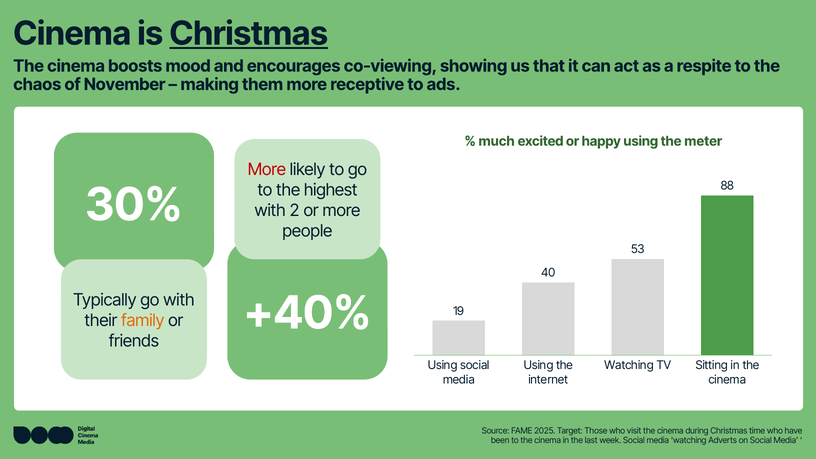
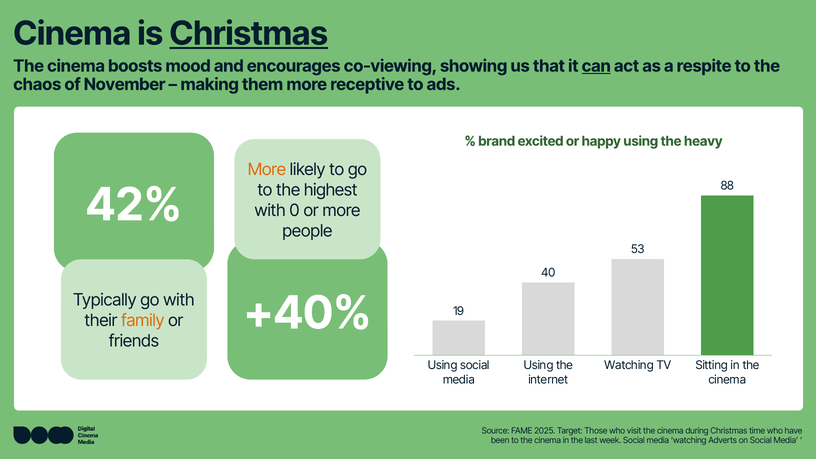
can underline: none -> present (596, 66)
much: much -> brand (497, 141)
meter: meter -> heavy (703, 141)
More colour: red -> orange (267, 170)
30%: 30% -> 42% (134, 205)
2: 2 -> 0 (295, 211)
